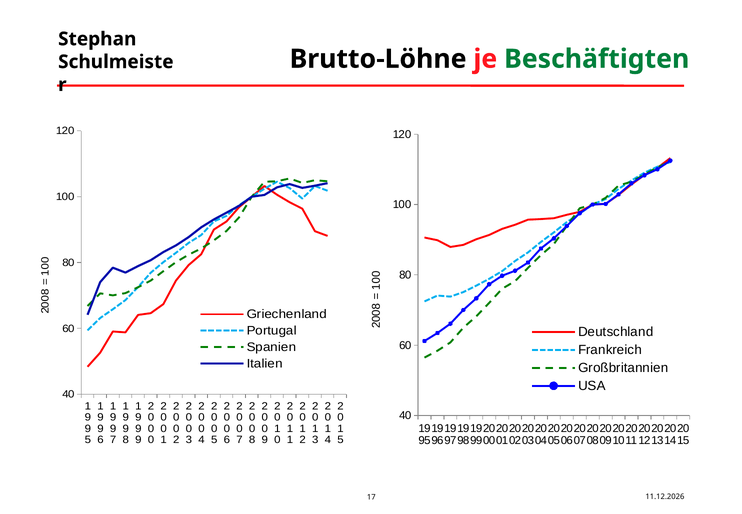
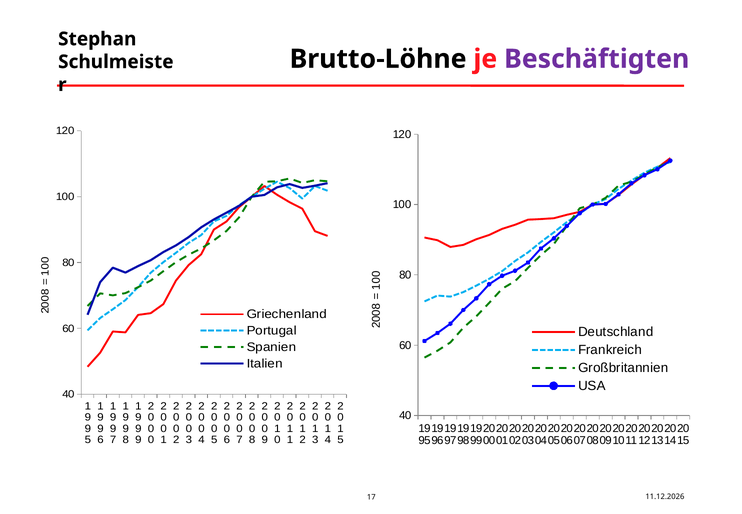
Beschäftigten colour: green -> purple (597, 59)
